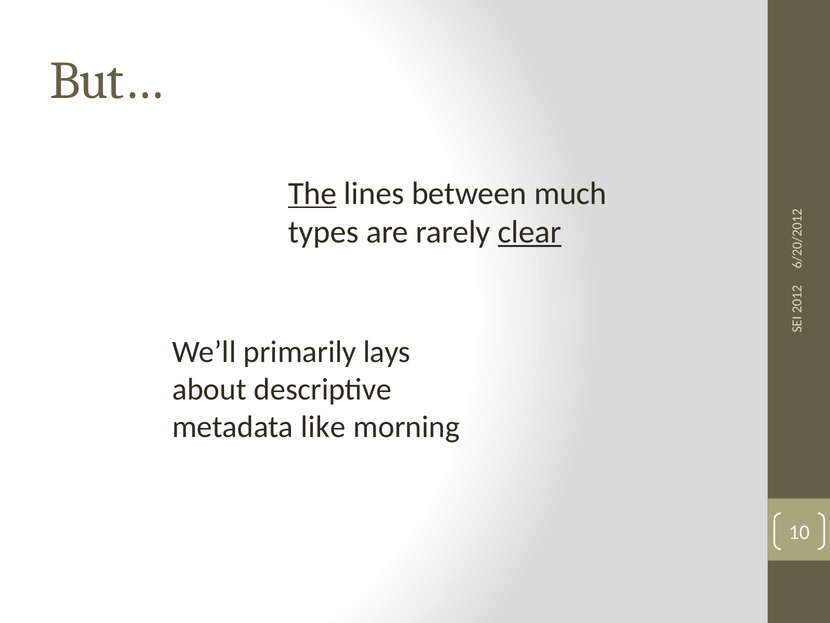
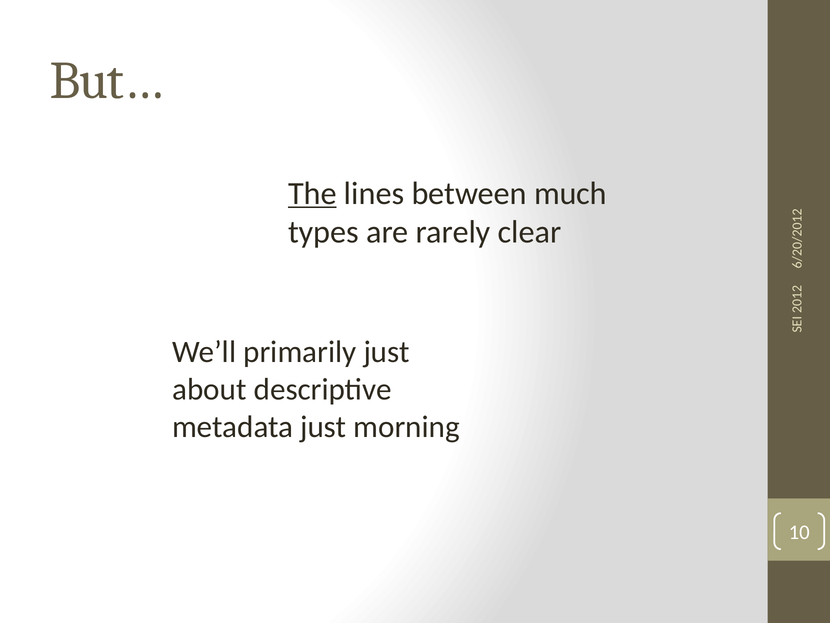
clear underline: present -> none (530, 232)
primarily lays: lays -> just (387, 352)
metadata like: like -> just (323, 426)
